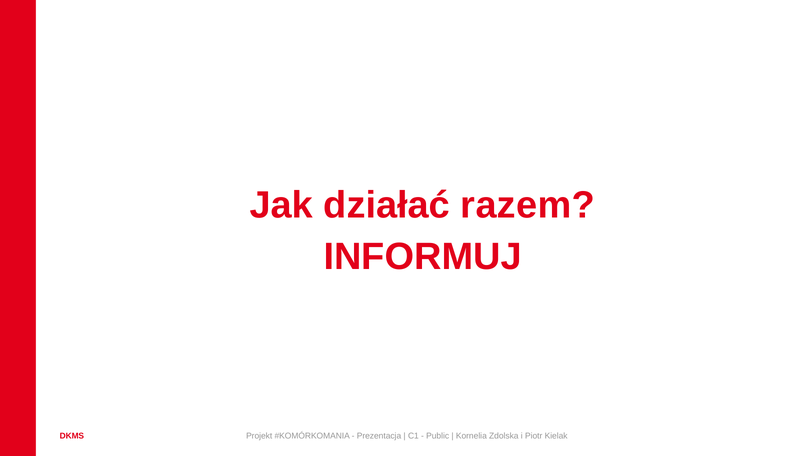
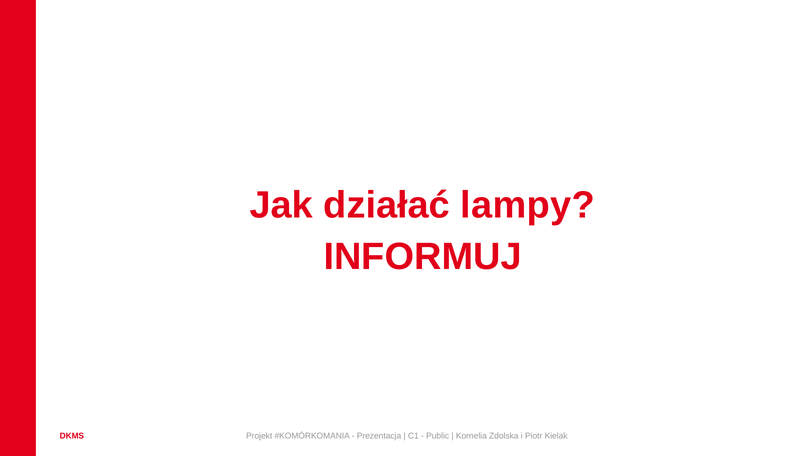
razem: razem -> lampy (528, 205)
